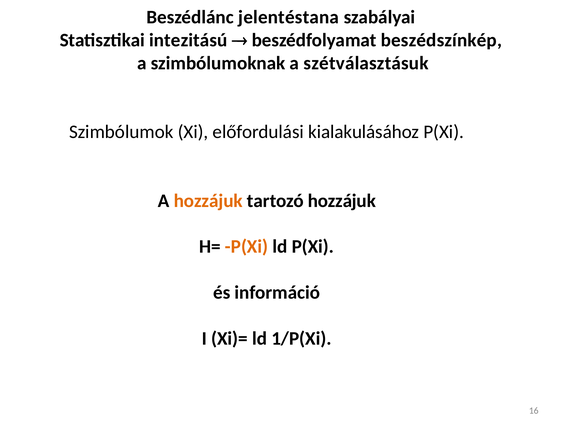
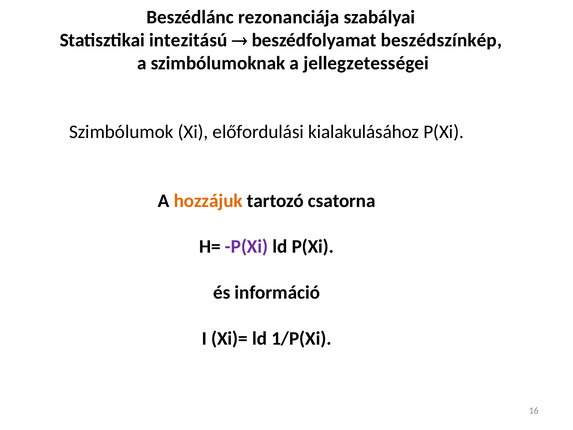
jelentéstana: jelentéstana -> rezonanciája (289, 17)
szétválasztásuk: szétválasztásuk -> jellegzetességei (366, 63)
tartozó hozzájuk: hozzájuk -> csatorna (342, 201)
P(Xi colour: orange -> purple (247, 247)
